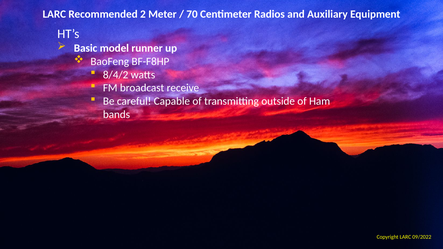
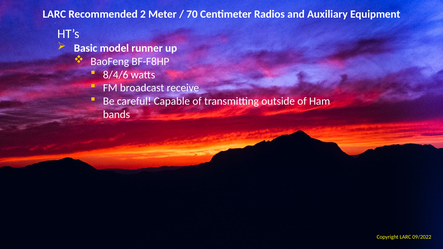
8/4/2: 8/4/2 -> 8/4/6 (116, 75)
